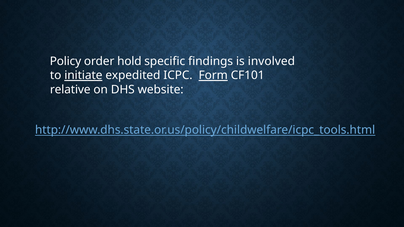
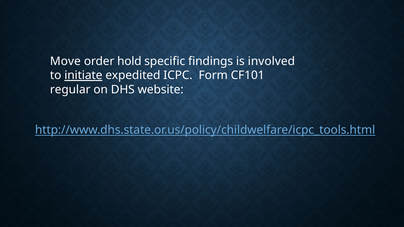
Policy: Policy -> Move (65, 61)
Form underline: present -> none (213, 76)
relative: relative -> regular (70, 90)
